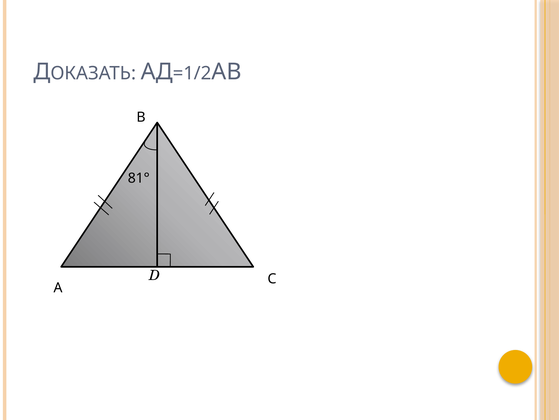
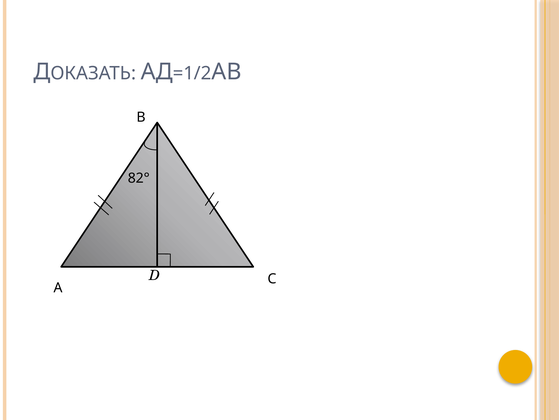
81°: 81° -> 82° (139, 178)
